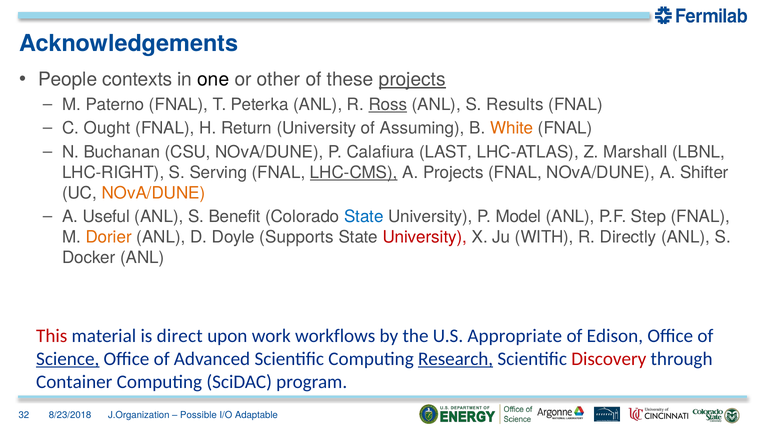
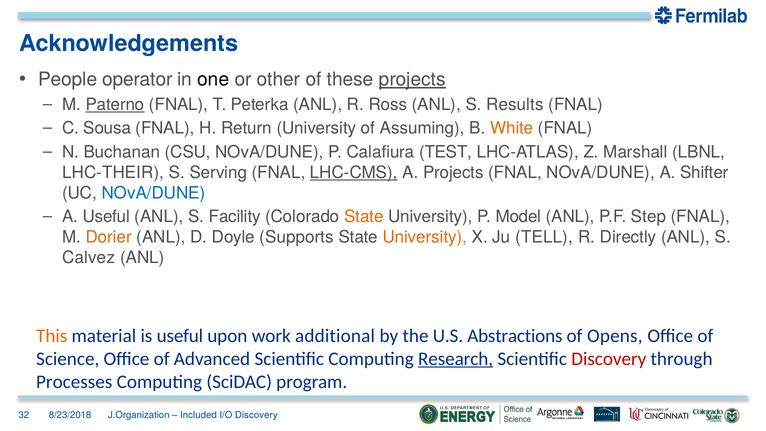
contexts: contexts -> operator (137, 80)
Paterno underline: none -> present (115, 104)
Ross underline: present -> none (388, 104)
Ought: Ought -> Sousa (107, 128)
LAST: LAST -> TEST (446, 152)
LHC-RIGHT: LHC-RIGHT -> LHC-THEIR (113, 173)
NOvA/DUNE colour: orange -> blue (153, 193)
Benefit: Benefit -> Facility (235, 217)
State colour: blue -> orange (364, 217)
University colour: red -> orange (425, 237)
WITH: WITH -> TELL (544, 237)
Docker: Docker -> Calvez (89, 258)
This colour: red -> orange (52, 336)
is direct: direct -> useful (180, 336)
workflows: workflows -> additional (335, 336)
Appropriate: Appropriate -> Abstractions (515, 336)
Edison: Edison -> Opens (615, 336)
Science underline: present -> none (68, 359)
Container: Container -> Processes (74, 382)
Possible: Possible -> Included (198, 415)
I/O Adaptable: Adaptable -> Discovery (256, 415)
